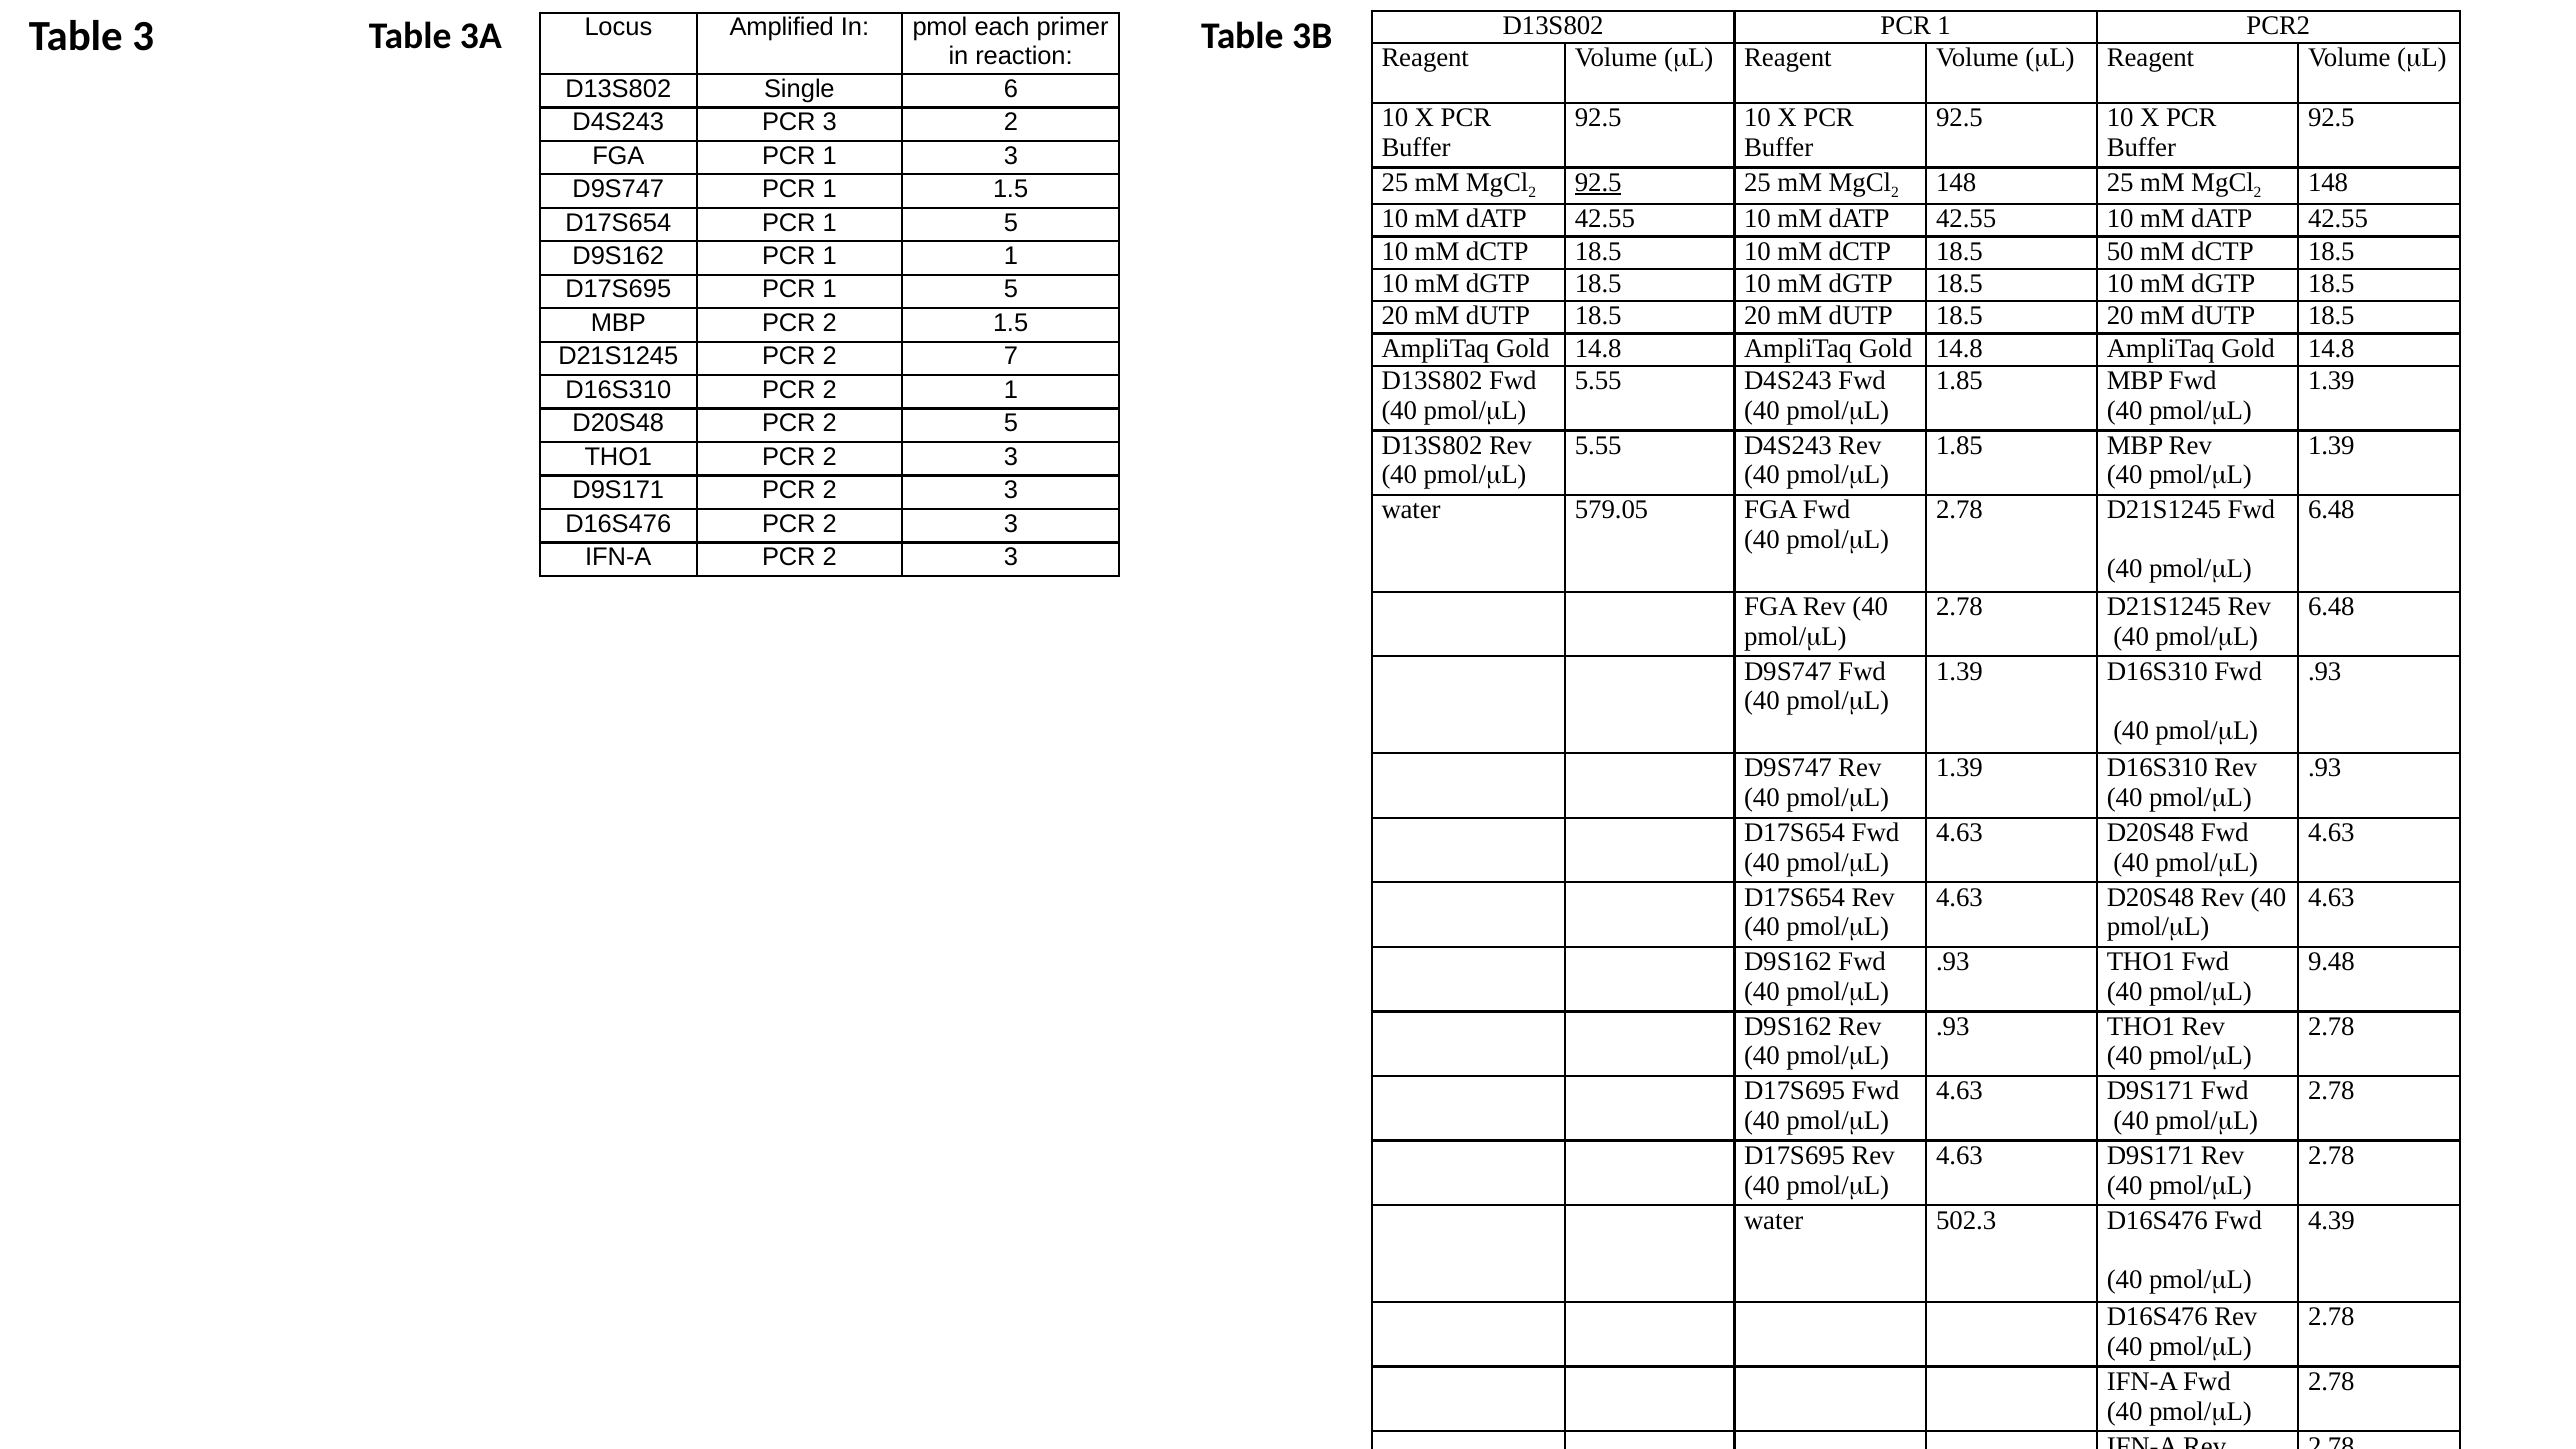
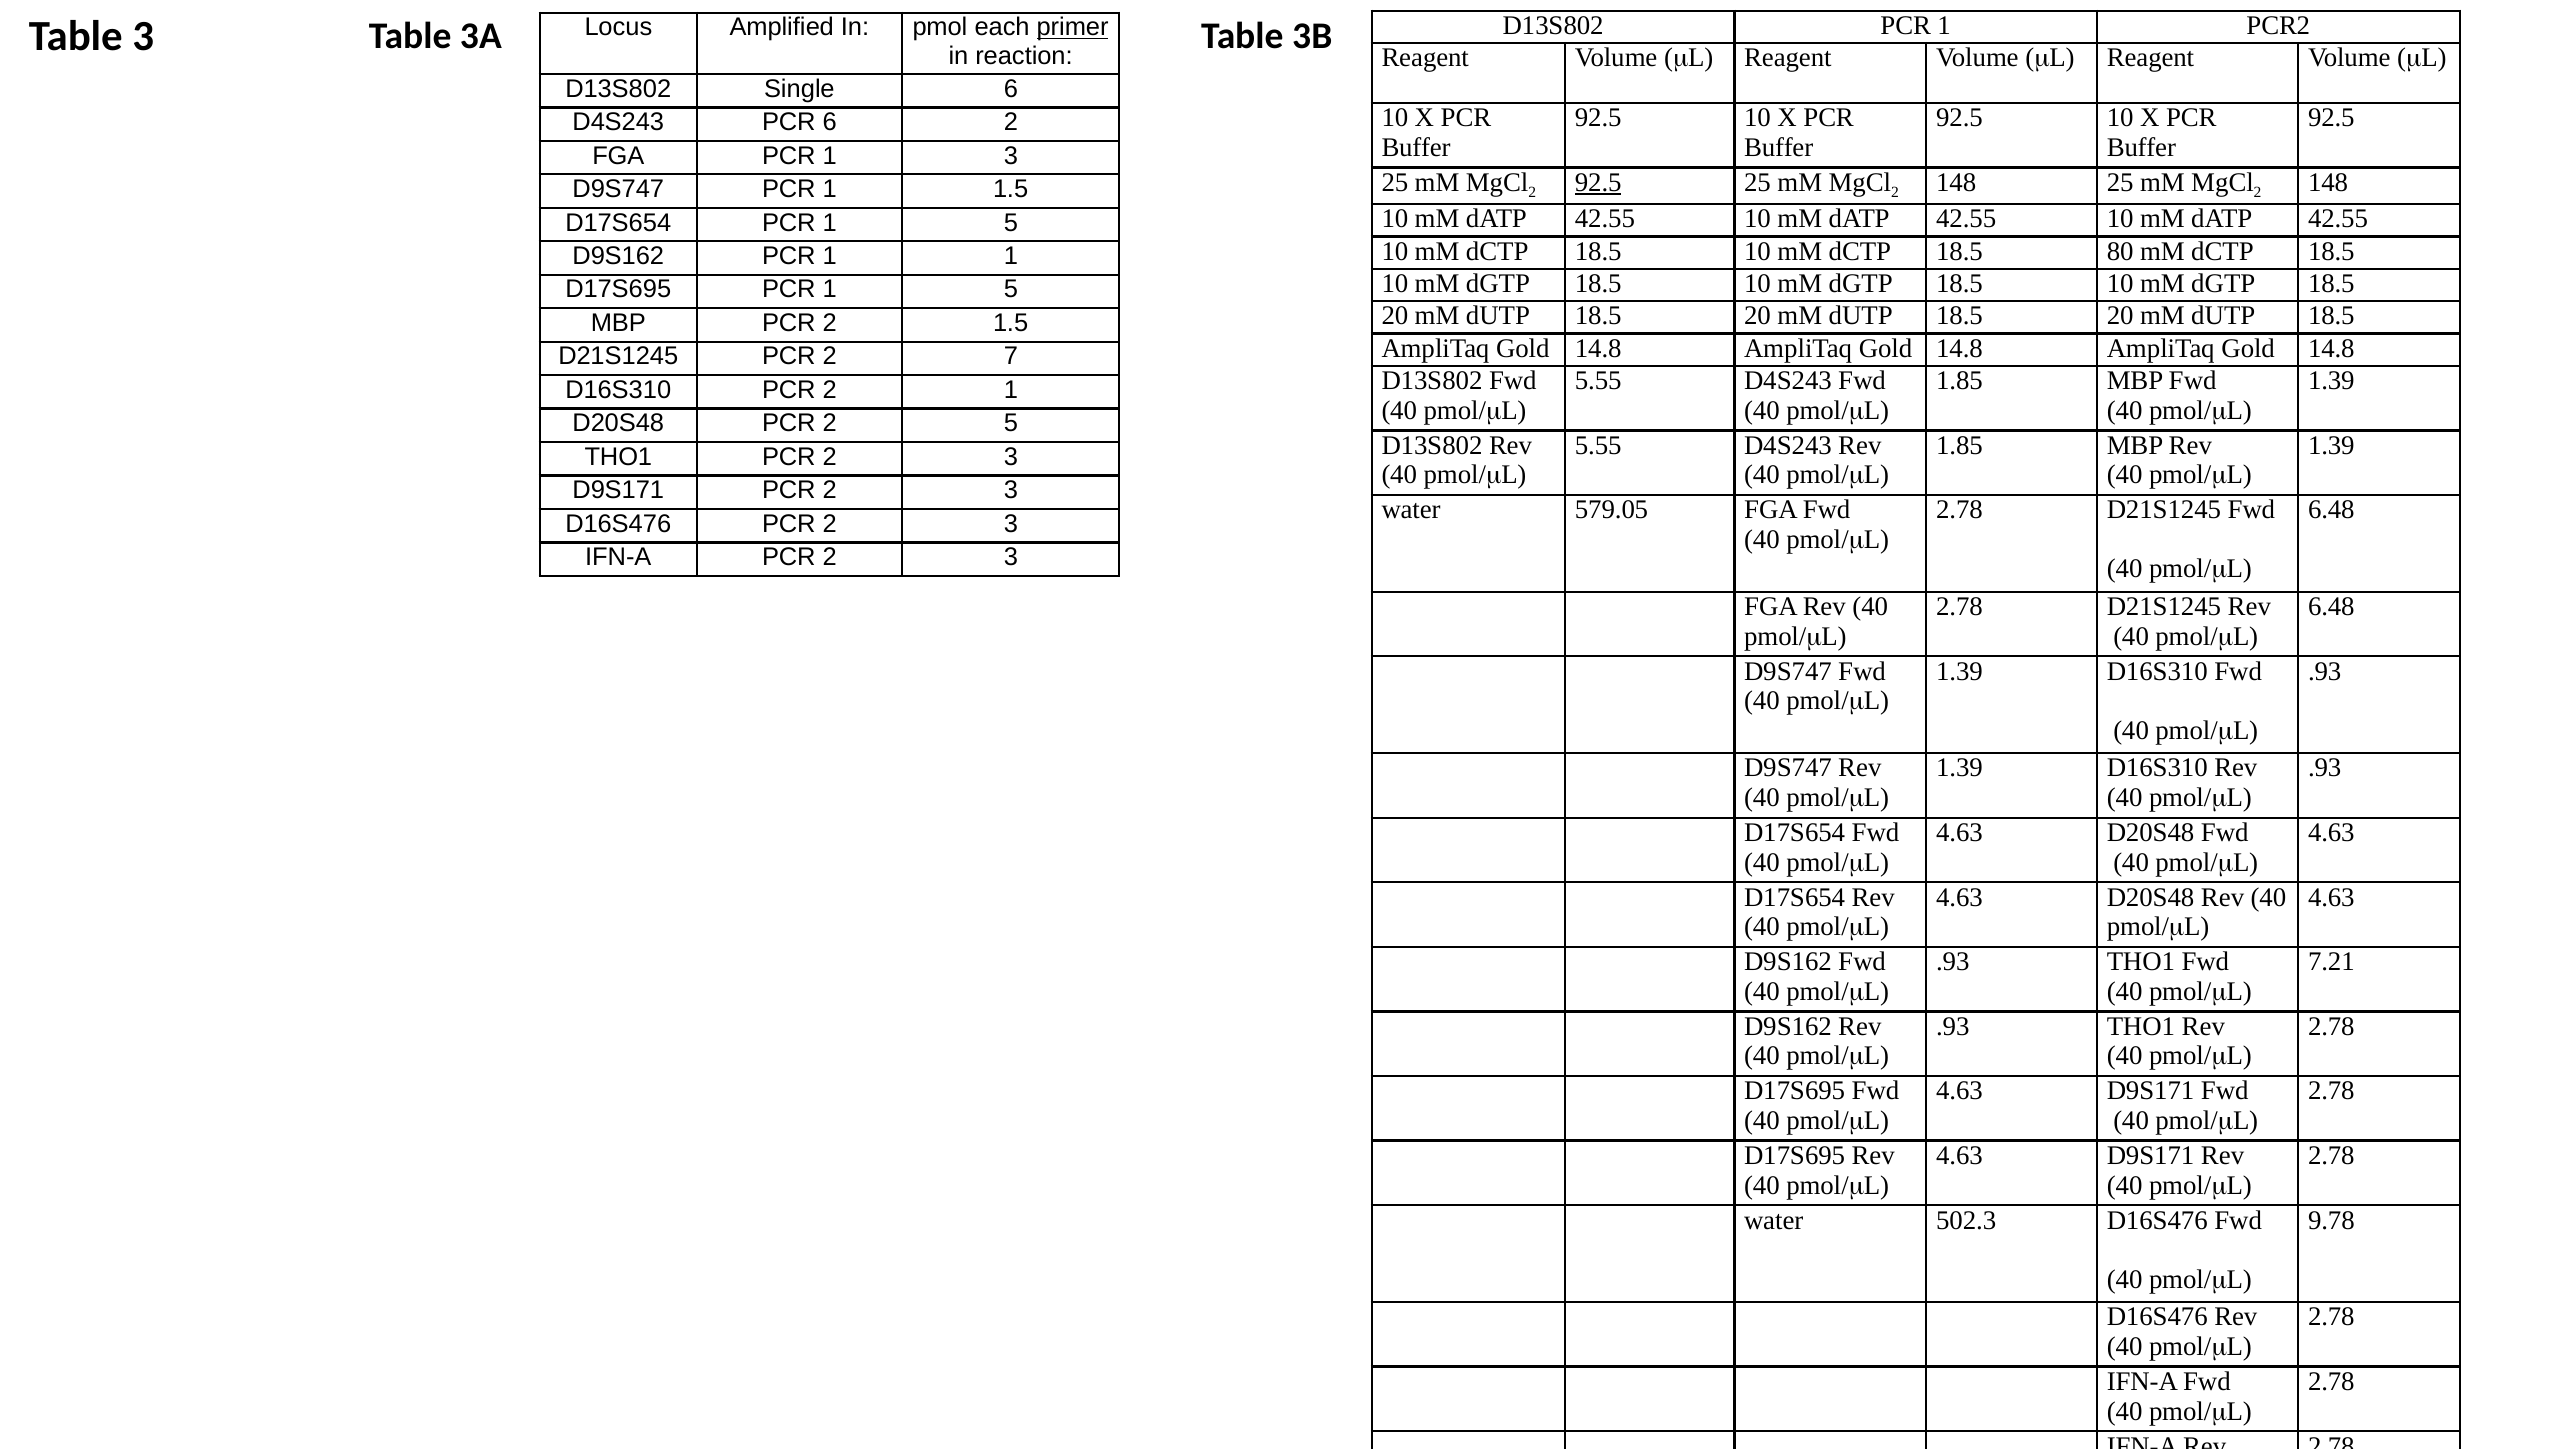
primer underline: none -> present (1073, 27)
PCR 3: 3 -> 6 (830, 122)
50: 50 -> 80 (2120, 251)
9.48: 9.48 -> 7.21 (2331, 962)
4.39: 4.39 -> 9.78 (2331, 1220)
